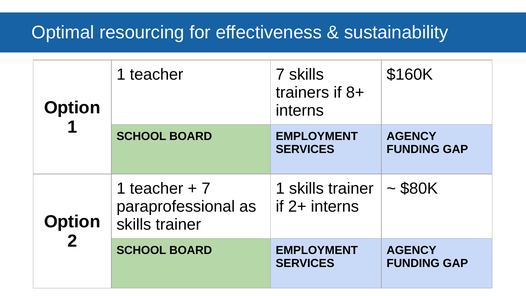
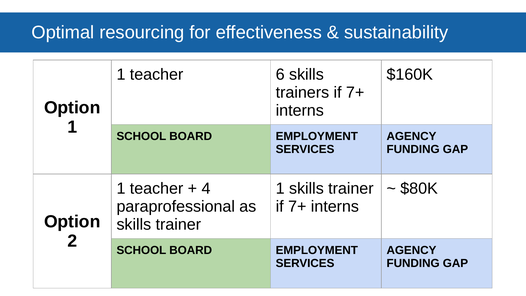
teacher 7: 7 -> 6 (280, 75)
trainers if 8+: 8+ -> 7+ (355, 93)
7: 7 -> 4 (206, 188)
2+: 2+ -> 7+ (297, 206)
